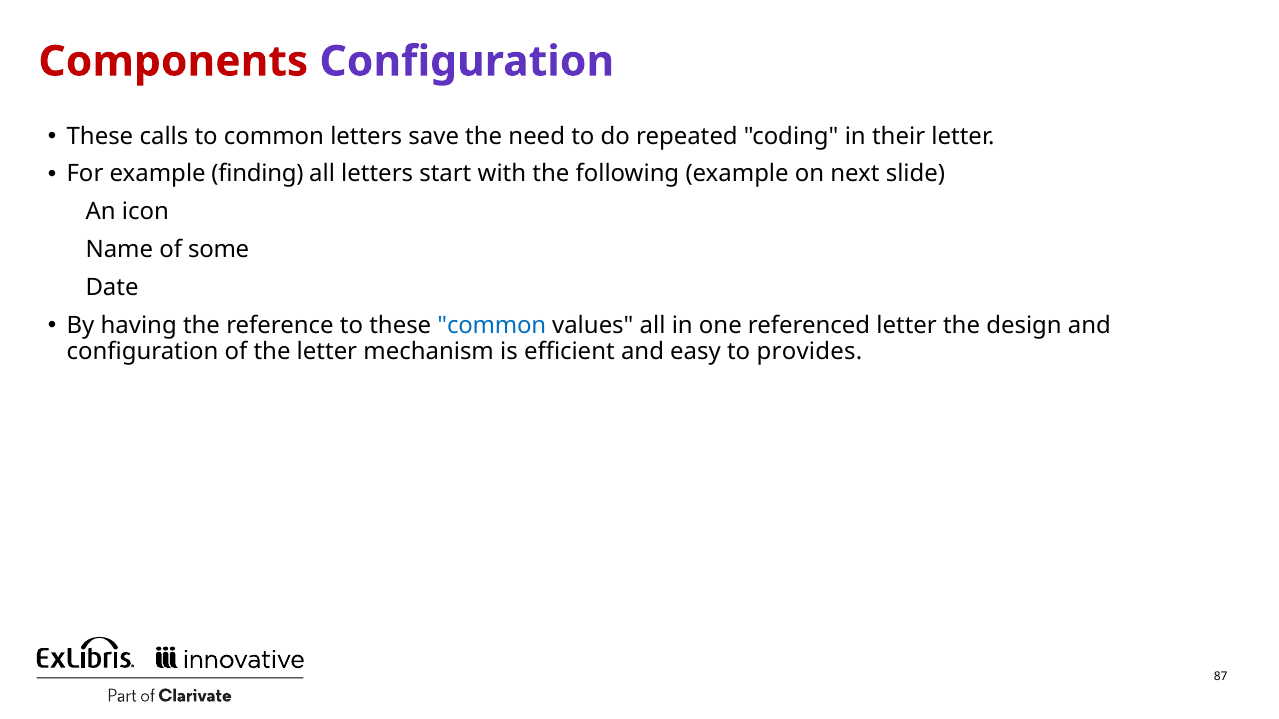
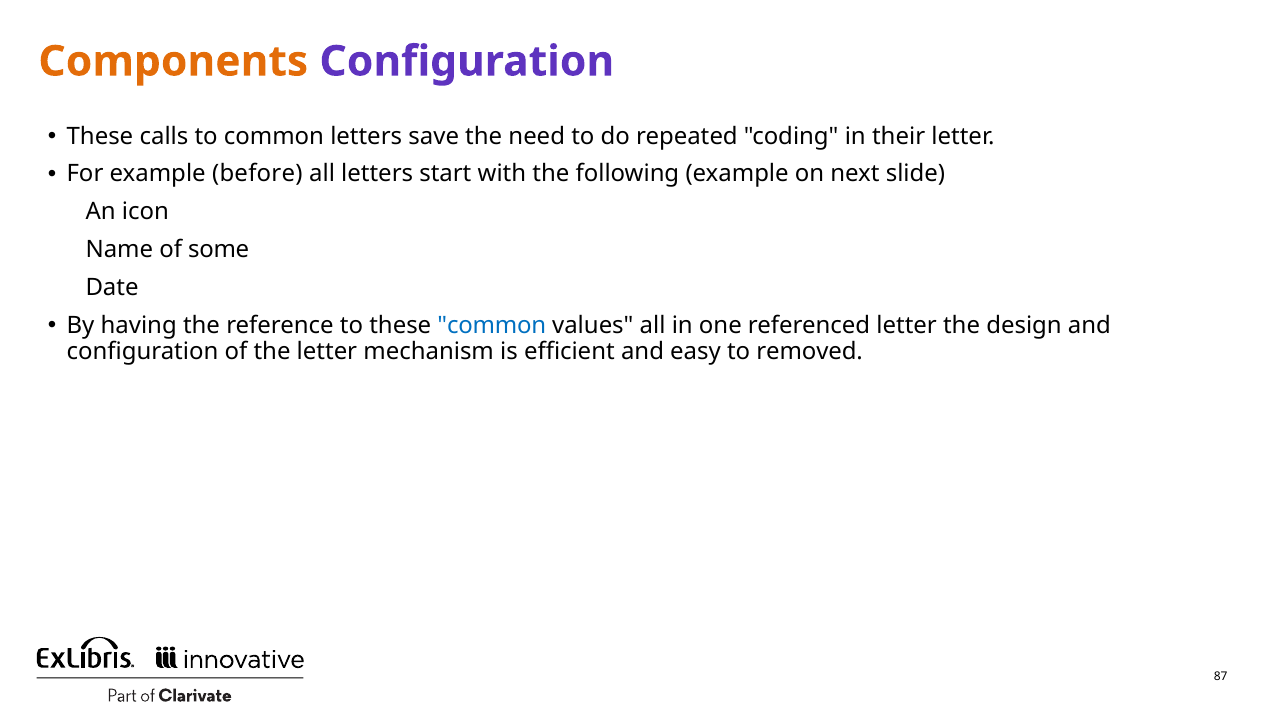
Components colour: red -> orange (173, 61)
finding: finding -> before (257, 174)
provides: provides -> removed (810, 352)
